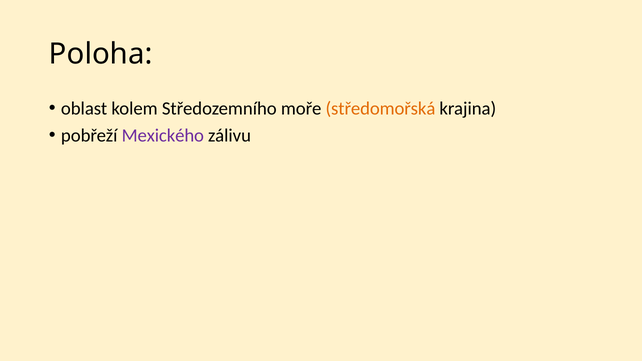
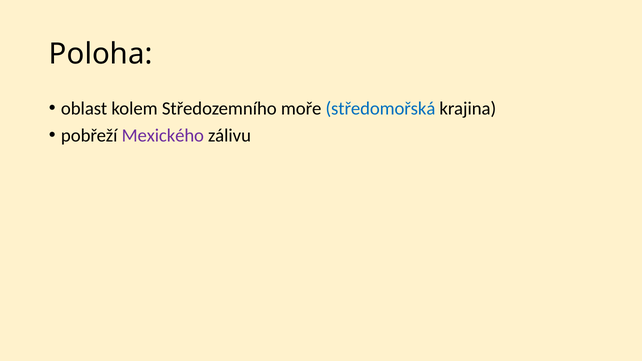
středomořská colour: orange -> blue (380, 109)
